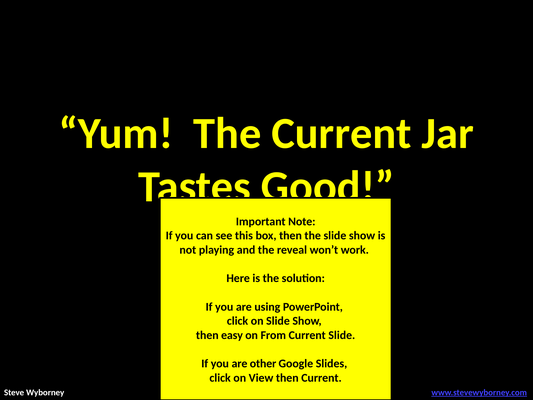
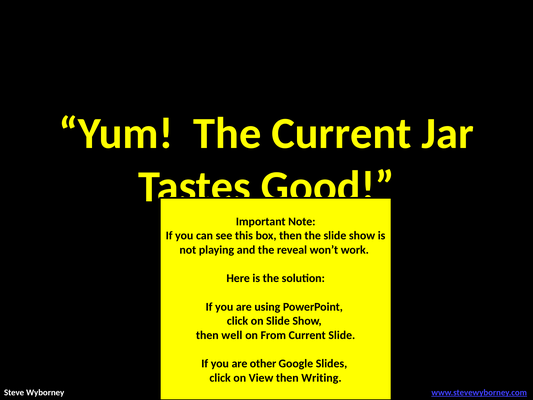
easy: easy -> well (232, 335)
then Current: Current -> Writing (321, 378)
